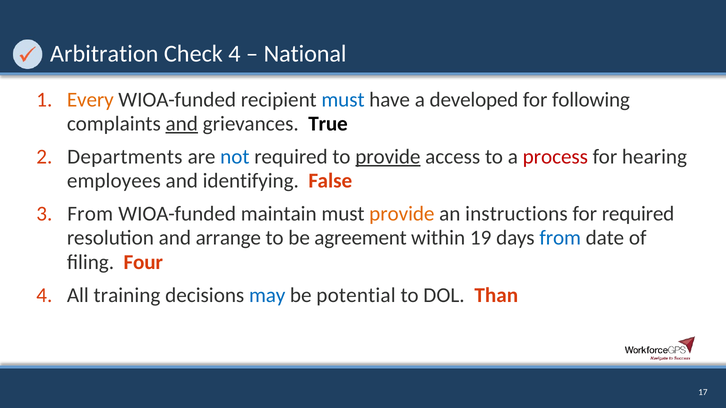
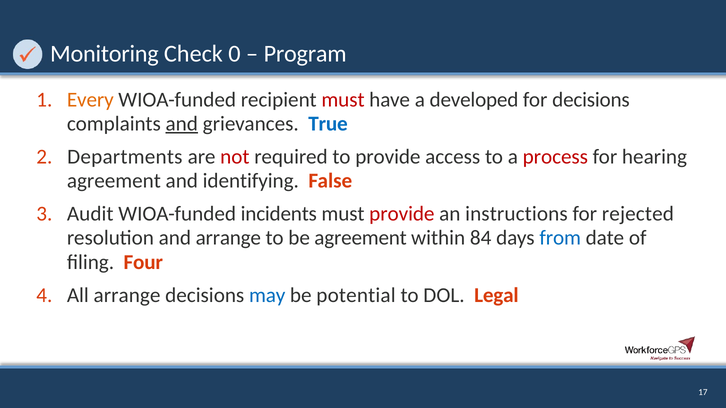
Arbitration: Arbitration -> Monitoring (104, 54)
Check 4: 4 -> 0 (234, 54)
National: National -> Program (305, 54)
must colour: blue -> red (343, 100)
for following: following -> decisions (591, 100)
True colour: black -> blue (328, 124)
not colour: blue -> red (235, 157)
provide underline: present -> none (388, 157)
employees: employees -> agreement (114, 181)
From: From -> Audit (90, 214)
maintain: maintain -> incidents (279, 214)
provide colour: orange -> red (402, 214)
for required: required -> rejected (638, 214)
19: 19 -> 84 (481, 238)
All training: training -> arrange (127, 295)
Than: Than -> Legal (496, 295)
